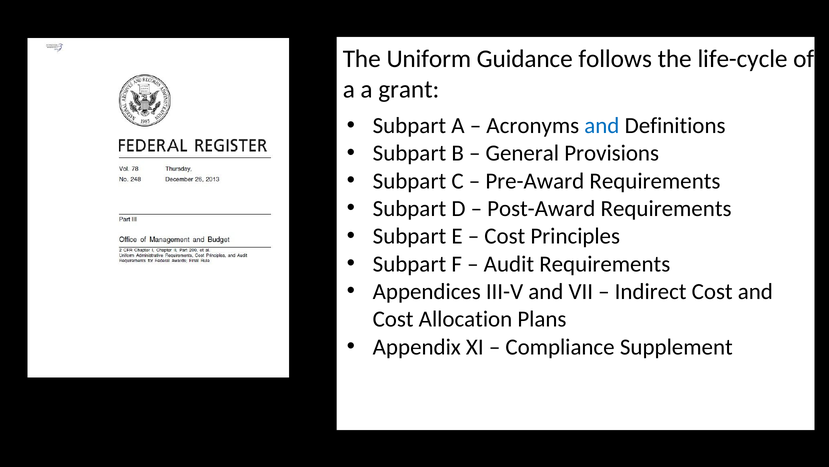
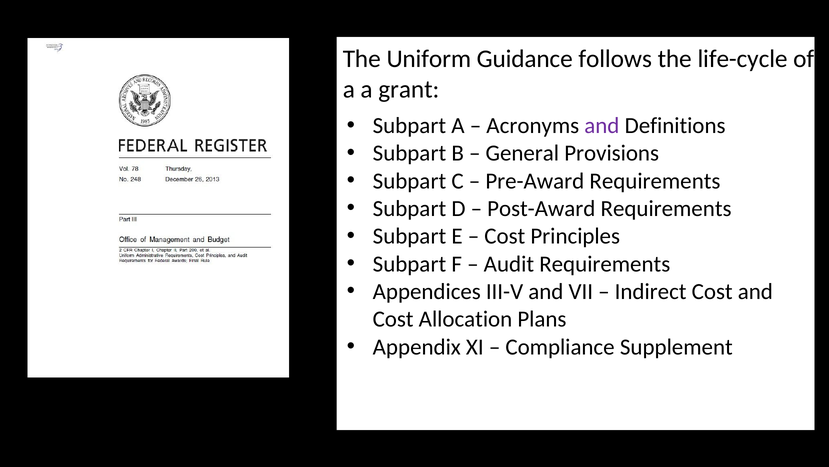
and colour: blue -> purple (602, 126)
